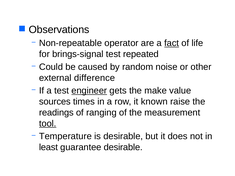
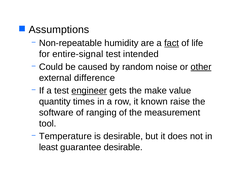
Observations: Observations -> Assumptions (59, 30)
operator: operator -> humidity (121, 43)
brings-signal: brings-signal -> entire-signal (78, 54)
repeated: repeated -> intended (141, 54)
other underline: none -> present (201, 67)
sources: sources -> quantity (55, 102)
readings: readings -> software (56, 113)
tool underline: present -> none (48, 124)
